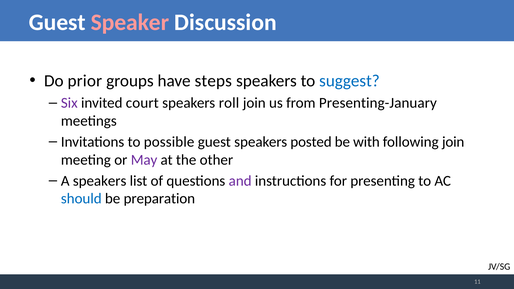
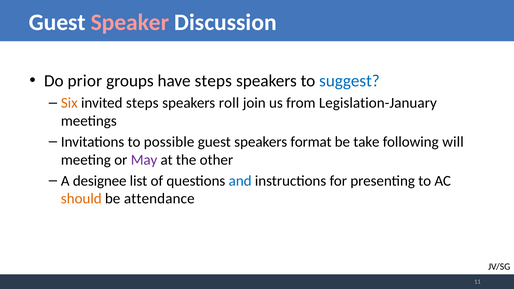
Six colour: purple -> orange (69, 103)
invited court: court -> steps (142, 103)
Presenting-January: Presenting-January -> Legislation-January (378, 103)
posted: posted -> format (311, 142)
with: with -> take (366, 142)
following join: join -> will (453, 142)
A speakers: speakers -> designee (100, 181)
and colour: purple -> blue (240, 181)
should colour: blue -> orange (81, 199)
preparation: preparation -> attendance (159, 199)
